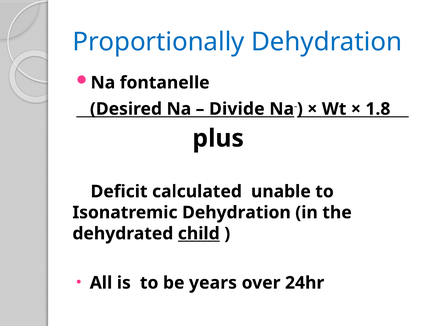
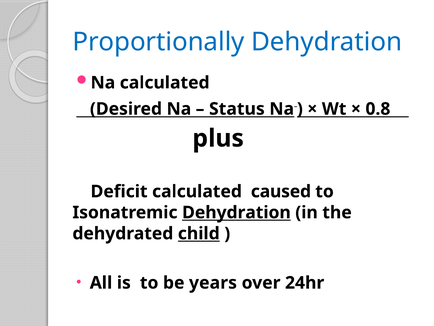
Na fontanelle: fontanelle -> calculated (165, 83)
Divide: Divide -> Status (237, 109)
1.8: 1.8 -> 0.8 (378, 109)
unable: unable -> caused (281, 191)
Dehydration underline: none -> present (236, 212)
